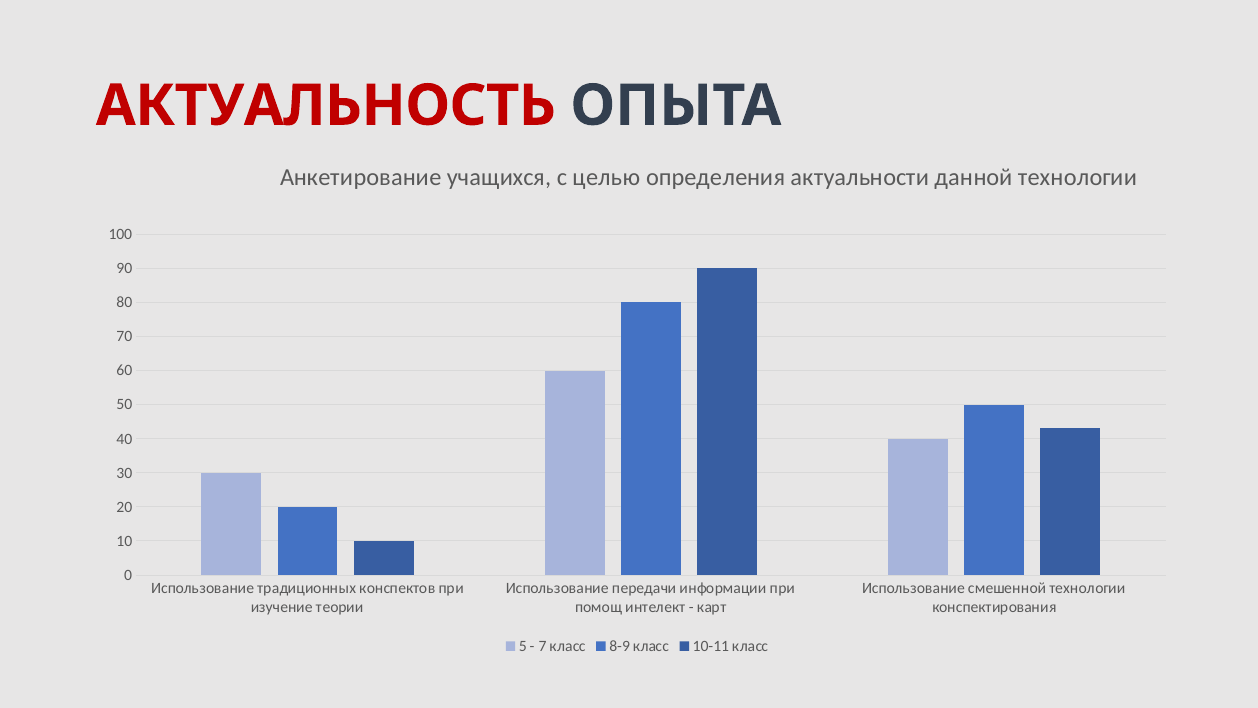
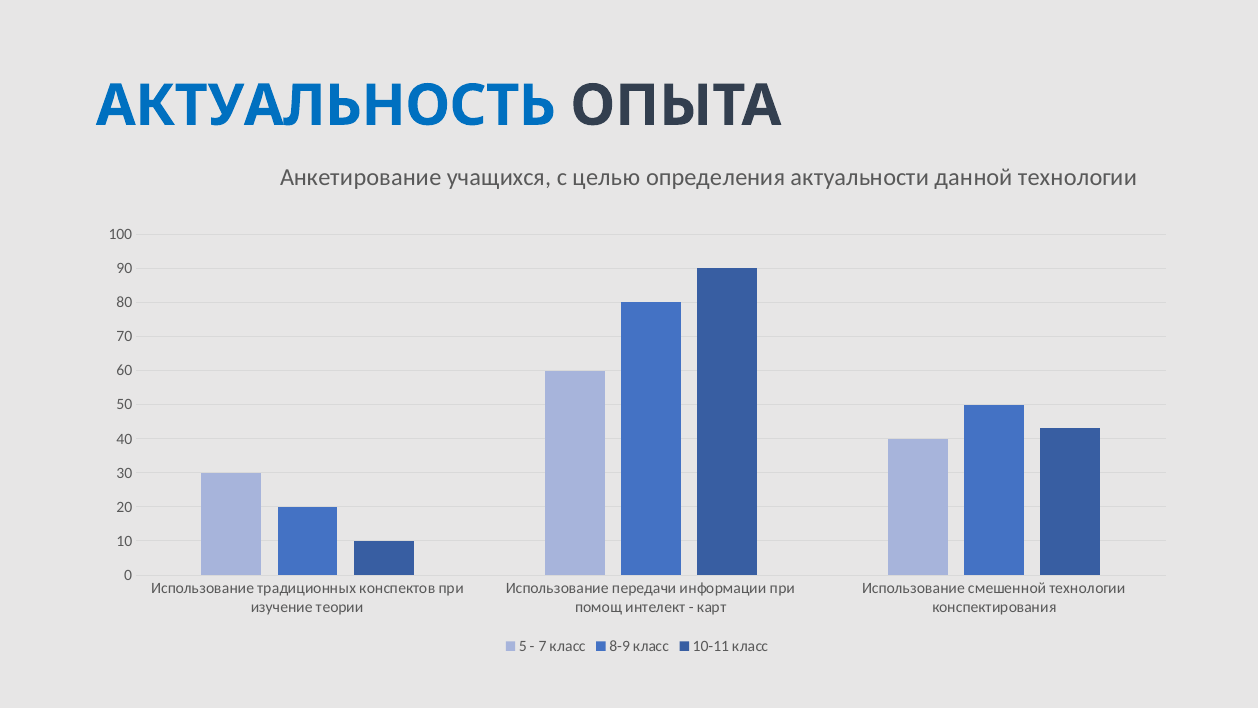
АКТУАЛЬНОСТЬ colour: red -> blue (326, 106)
